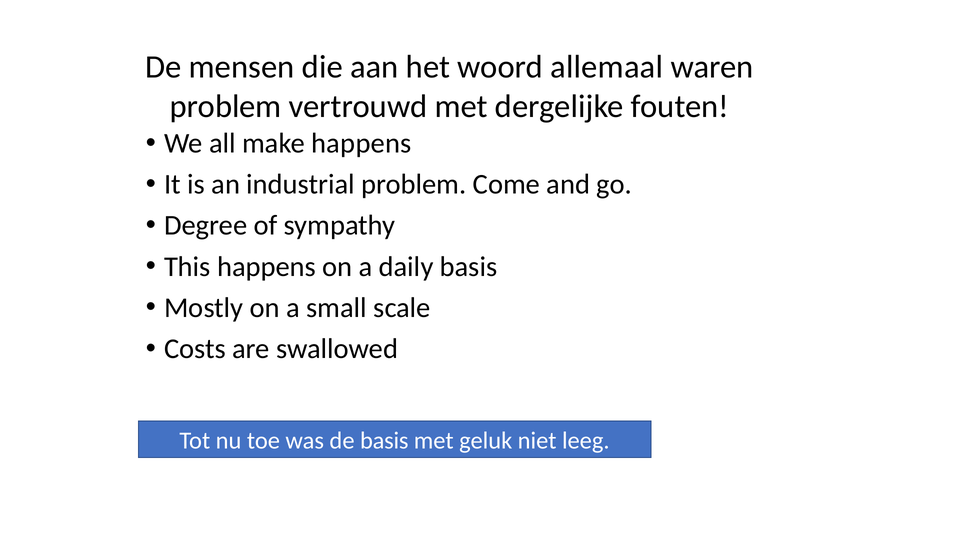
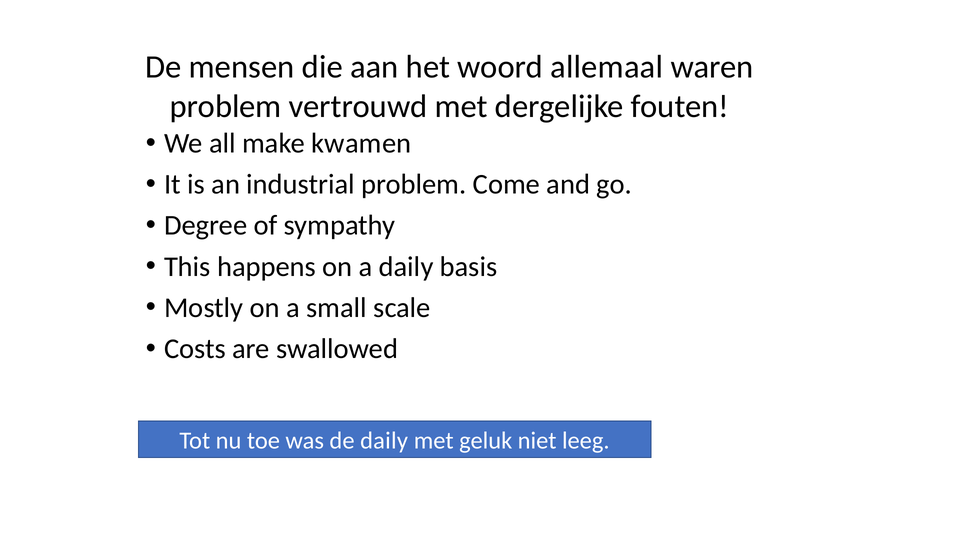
make happens: happens -> kwamen (361, 143)
de basis: basis -> daily (384, 441)
